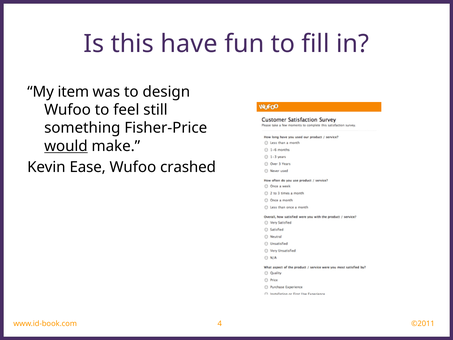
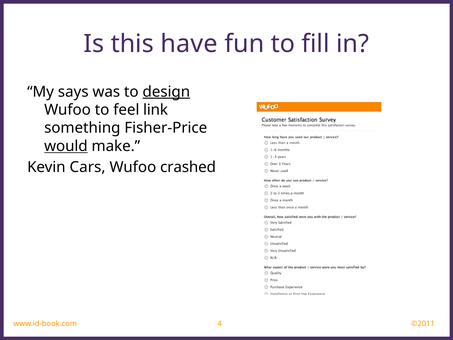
item: item -> says (73, 92)
design underline: none -> present (166, 92)
still: still -> link (156, 110)
Ease: Ease -> Cars (88, 167)
